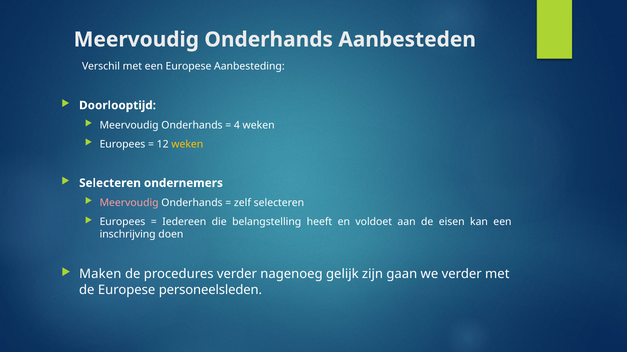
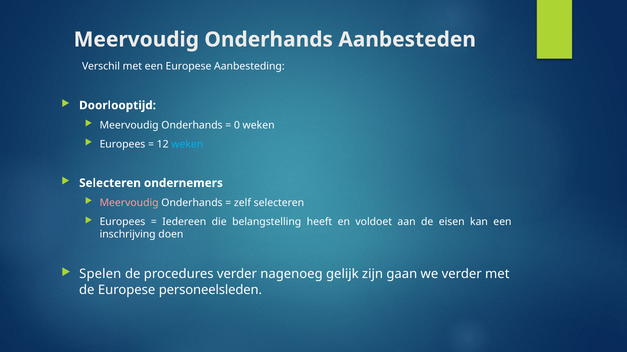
4: 4 -> 0 (237, 125)
weken colour: yellow -> light blue (187, 144)
Maken: Maken -> Spelen (100, 275)
